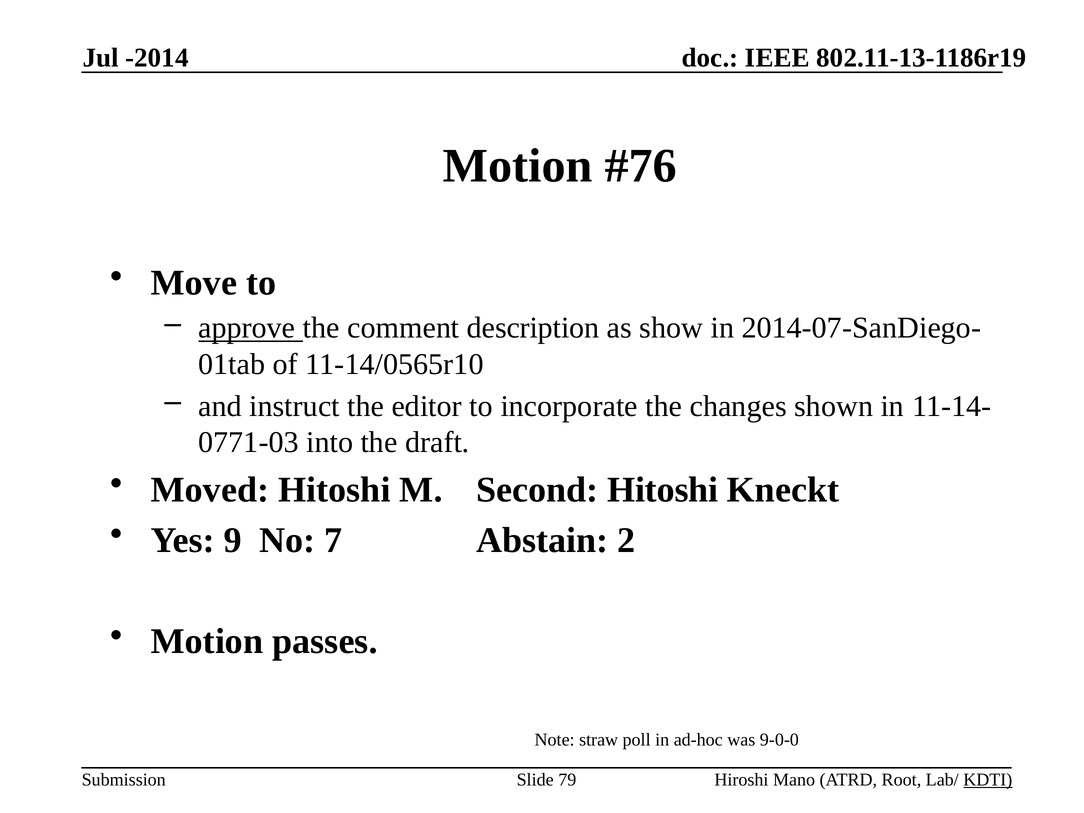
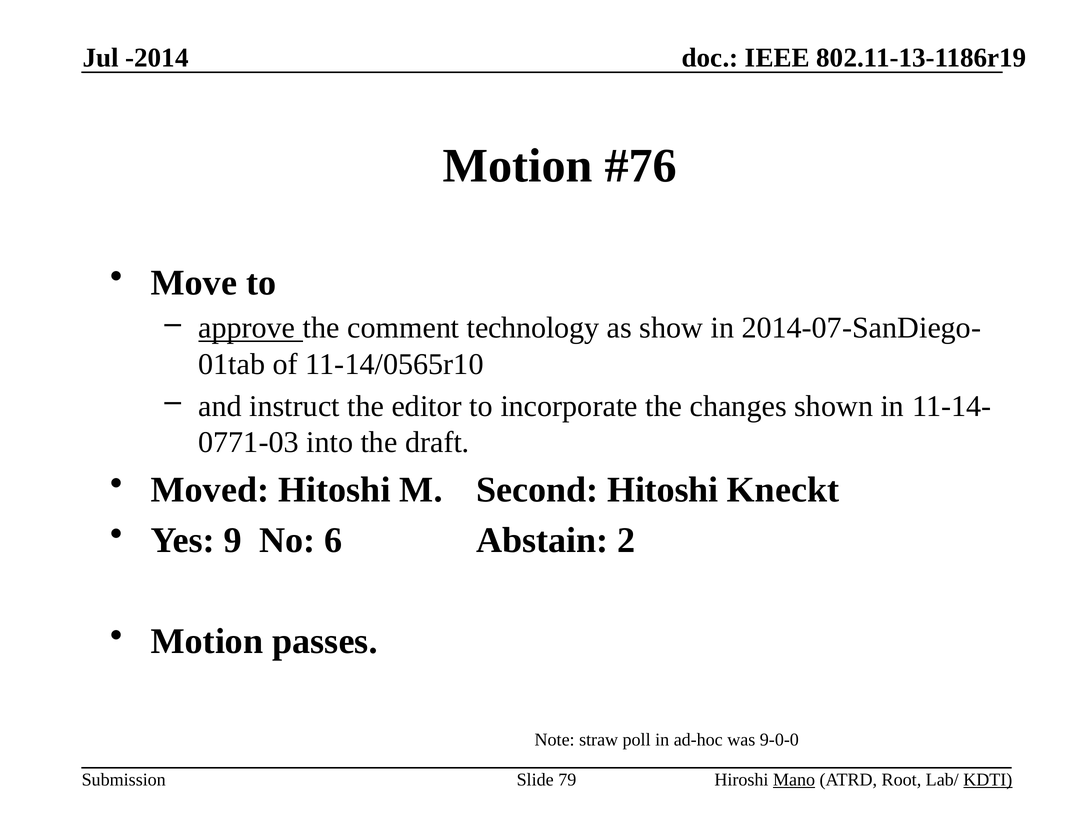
description: description -> technology (533, 328)
7: 7 -> 6 (334, 540)
Mano underline: none -> present (794, 780)
